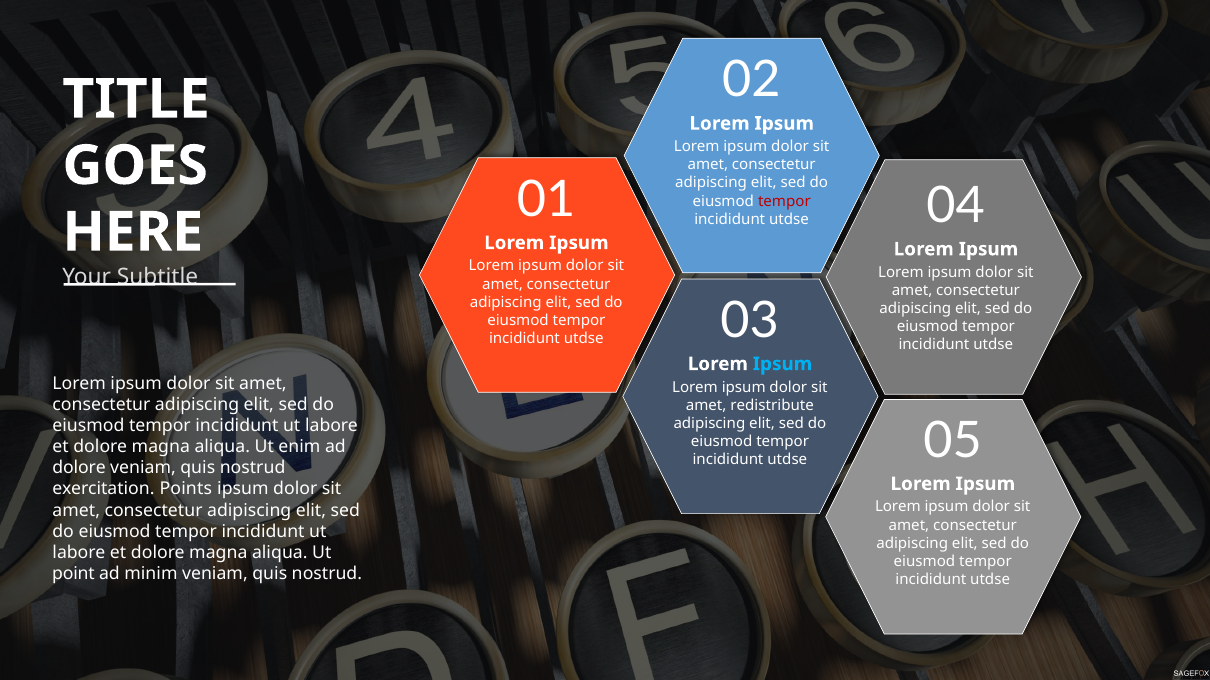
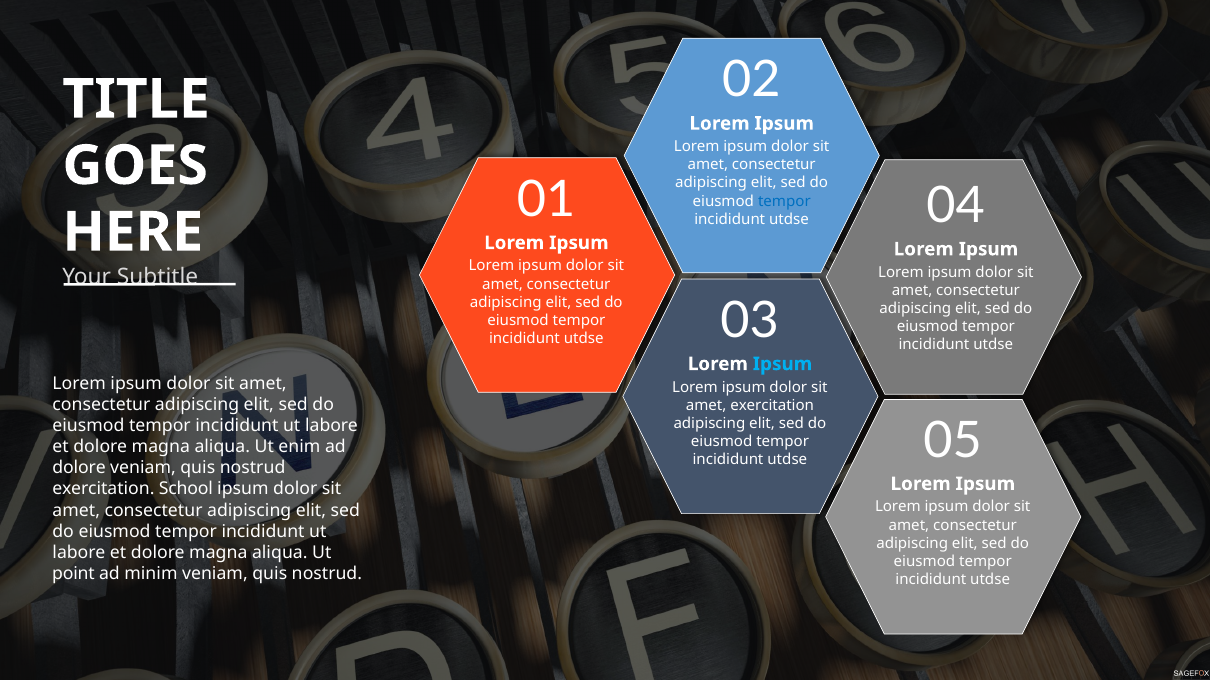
tempor colour: red -> blue (784, 201)
amet redistribute: redistribute -> exercitation (772, 406)
Points: Points -> School (186, 489)
